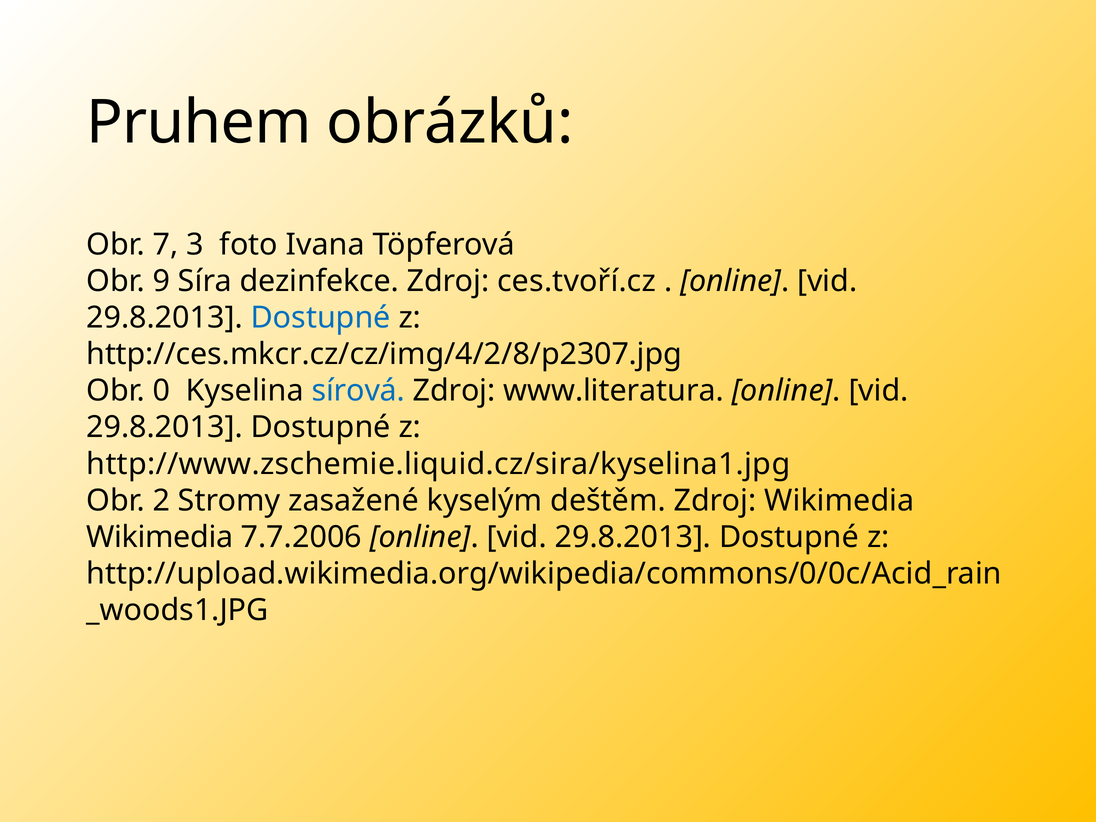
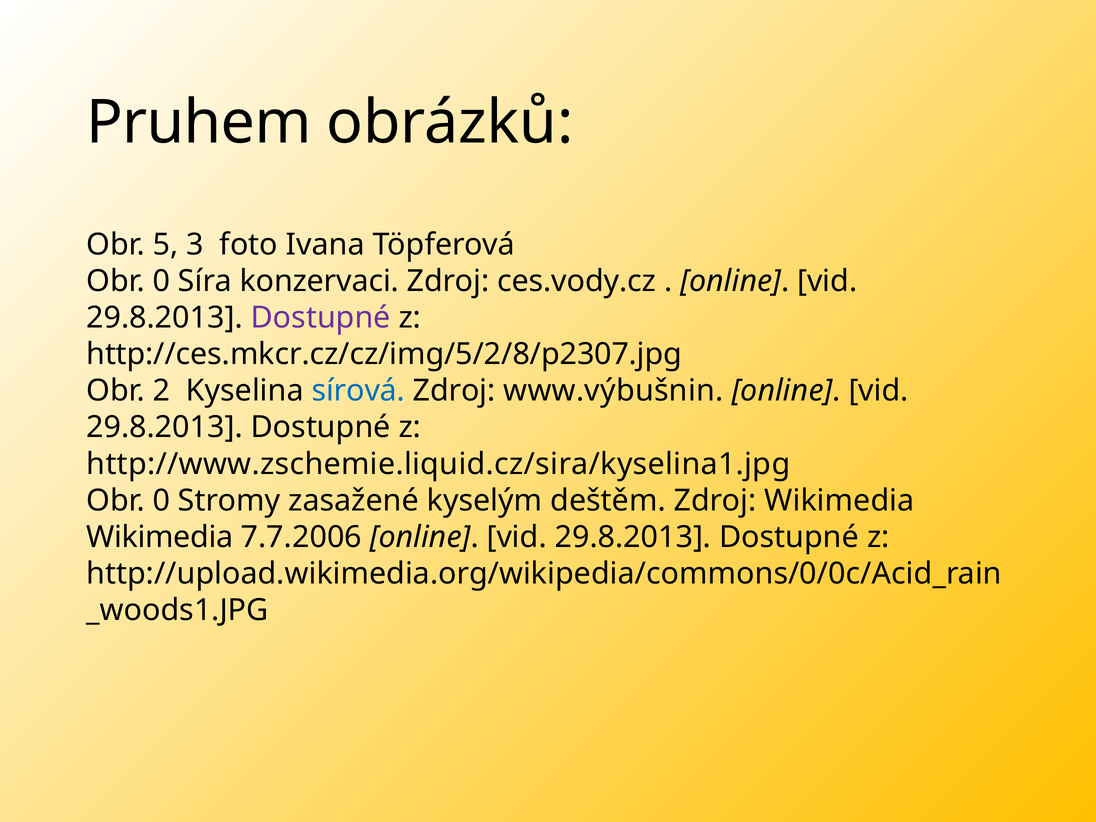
7: 7 -> 5 (165, 245)
9: 9 -> 0 (161, 281)
dezinfekce: dezinfekce -> konzervaci (319, 281)
ces.tvoří.cz: ces.tvoří.cz -> ces.vody.cz (577, 281)
Dostupné colour: blue -> purple (321, 318)
http://ces.mkcr.cz/cz/img/4/2/8/p2307.jpg: http://ces.mkcr.cz/cz/img/4/2/8/p2307.jpg -> http://ces.mkcr.cz/cz/img/5/2/8/p2307.jpg (384, 354)
0: 0 -> 2 (161, 391)
www.literatura: www.literatura -> www.výbušnin (613, 391)
2: 2 -> 0 (161, 501)
